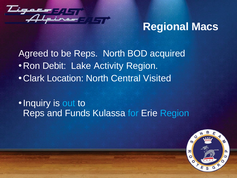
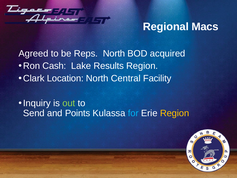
Debit: Debit -> Cash (54, 66)
Activity: Activity -> Results (109, 66)
Visited: Visited -> Facility (157, 78)
out colour: light blue -> light green (69, 103)
Reps: Reps -> Send (34, 113)
Funds: Funds -> Points (78, 113)
Region colour: light blue -> yellow (175, 113)
